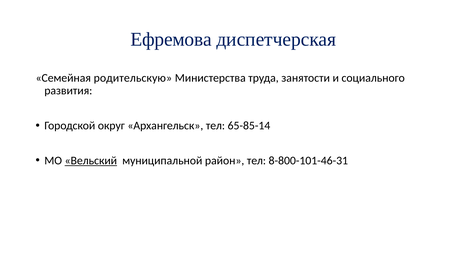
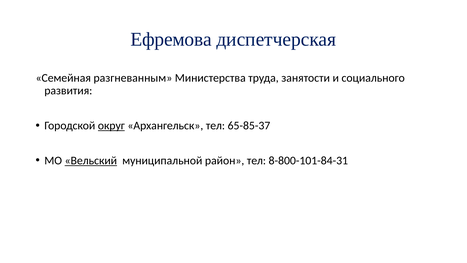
родительскую: родительскую -> разгневанным (133, 78)
округ underline: none -> present (111, 125)
65-85-14: 65-85-14 -> 65-85-37 (249, 125)
8-800-101-46-31: 8-800-101-46-31 -> 8-800-101-84-31 (308, 160)
